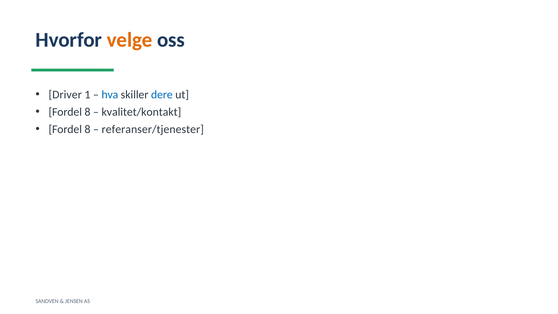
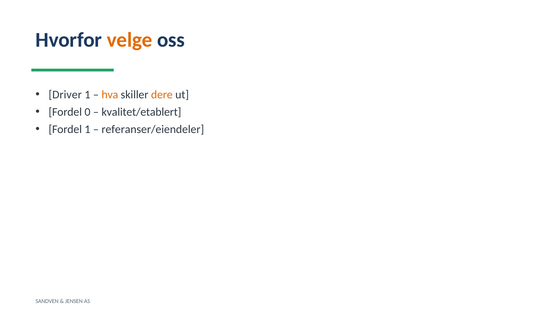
hva colour: blue -> orange (110, 95)
dere colour: blue -> orange (162, 95)
8: 8 -> 0 (87, 112)
kvalitet/kontakt: kvalitet/kontakt -> kvalitet/etablert (141, 112)
8: 8 -> 1 (87, 129)
referanser/tjenester: referanser/tjenester -> referanser/eiendeler (153, 129)
